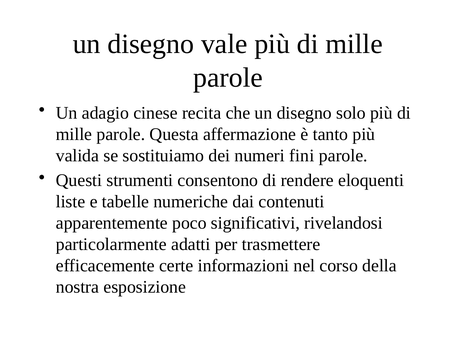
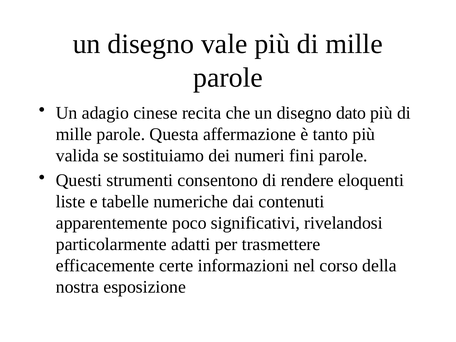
solo: solo -> dato (351, 113)
